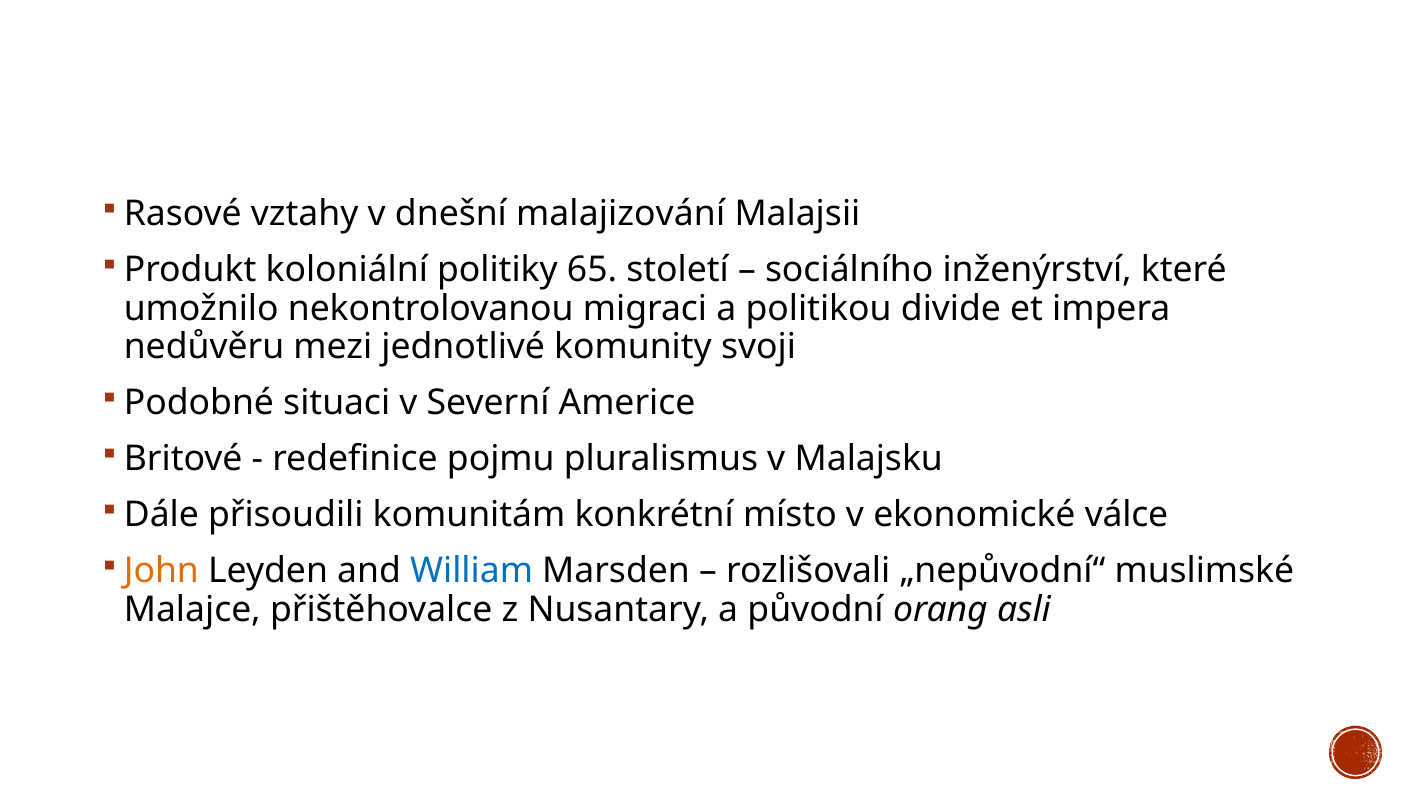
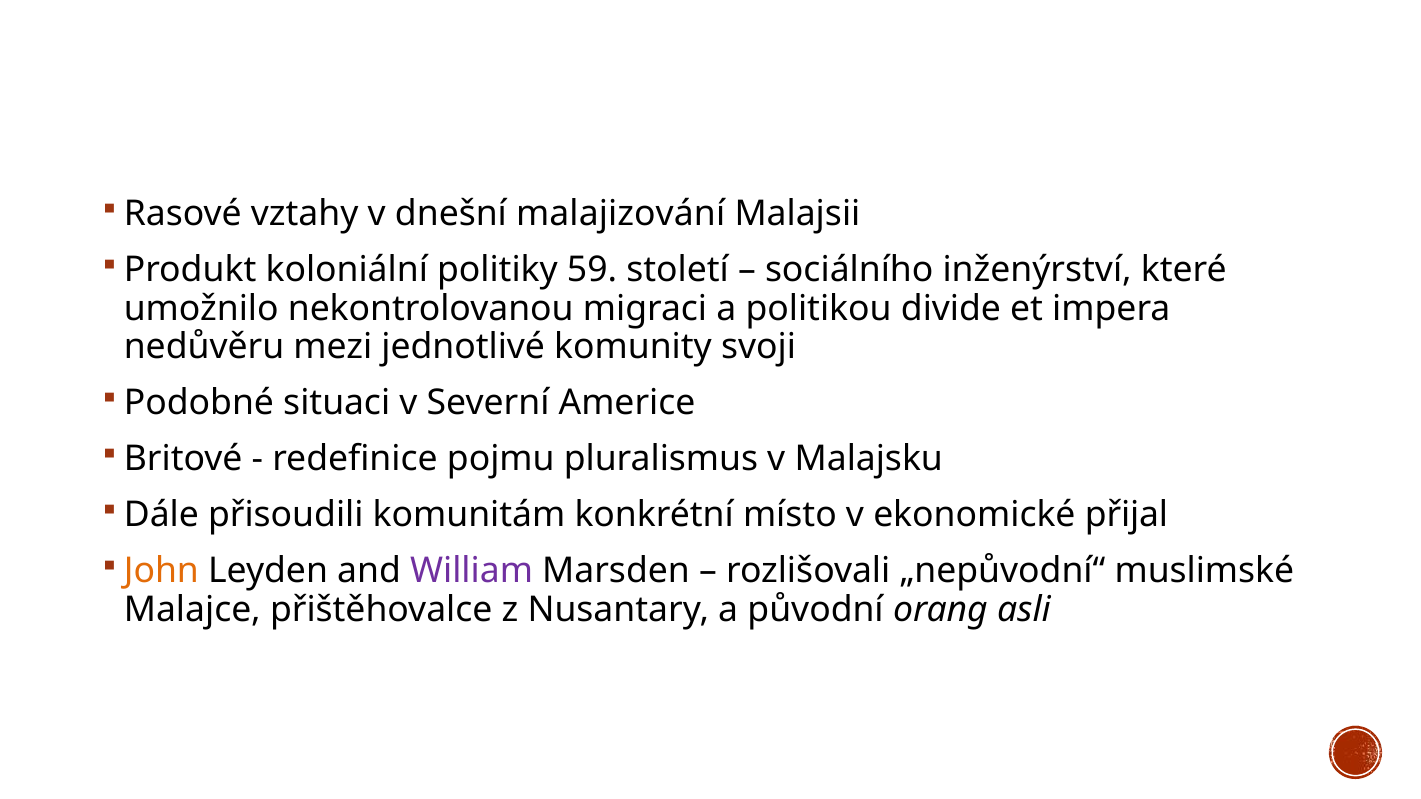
65: 65 -> 59 (592, 270)
válce: válce -> přijal (1126, 515)
William colour: blue -> purple (472, 571)
